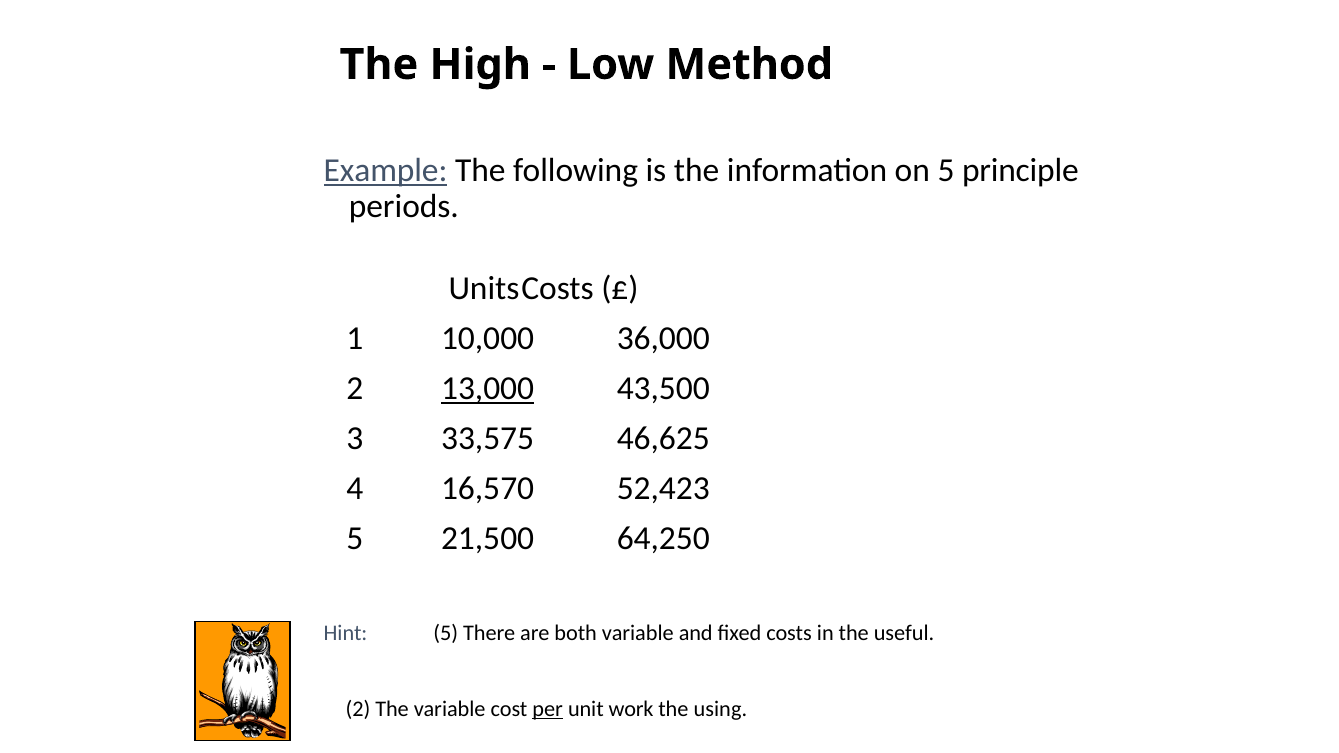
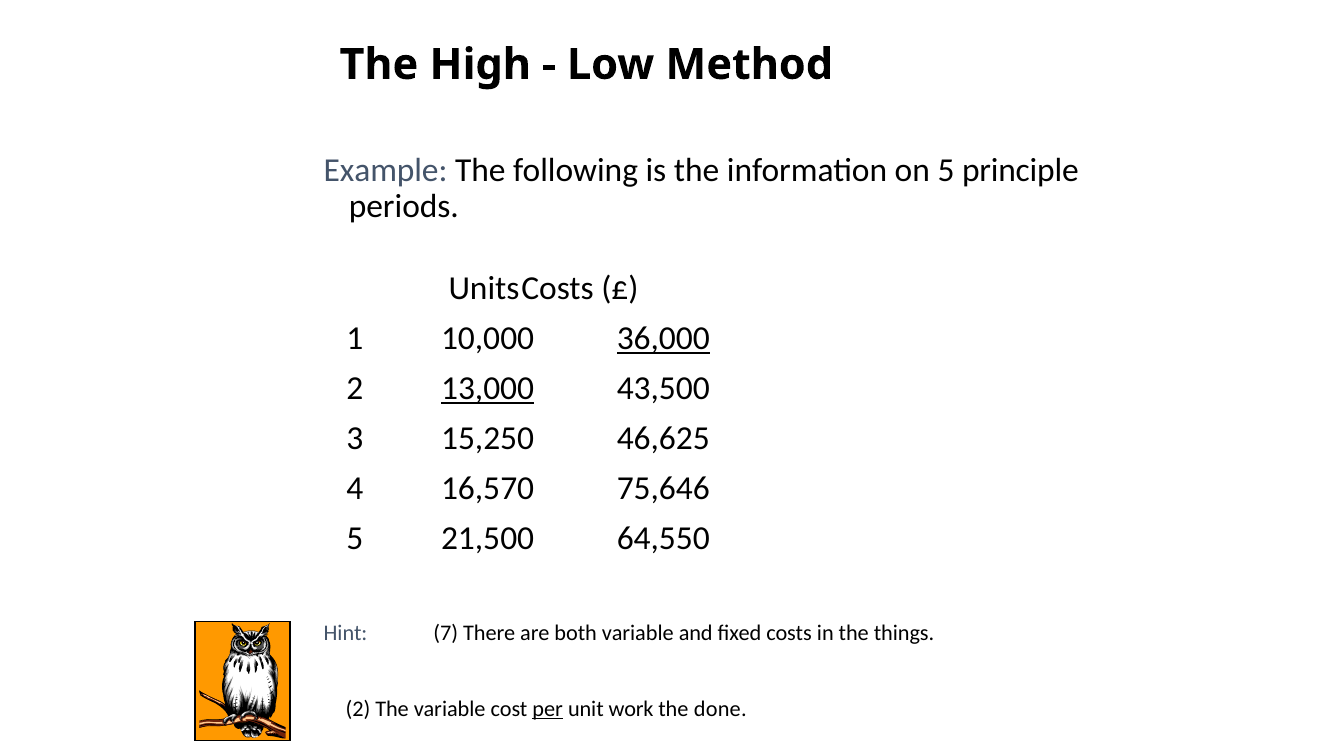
Example underline: present -> none (386, 170)
36,000 underline: none -> present (663, 339)
33,575: 33,575 -> 15,250 (488, 439)
52,423: 52,423 -> 75,646 (663, 489)
64,250: 64,250 -> 64,550 (663, 539)
Hint 5: 5 -> 7 (446, 633)
useful: useful -> things (904, 633)
using: using -> done (720, 709)
